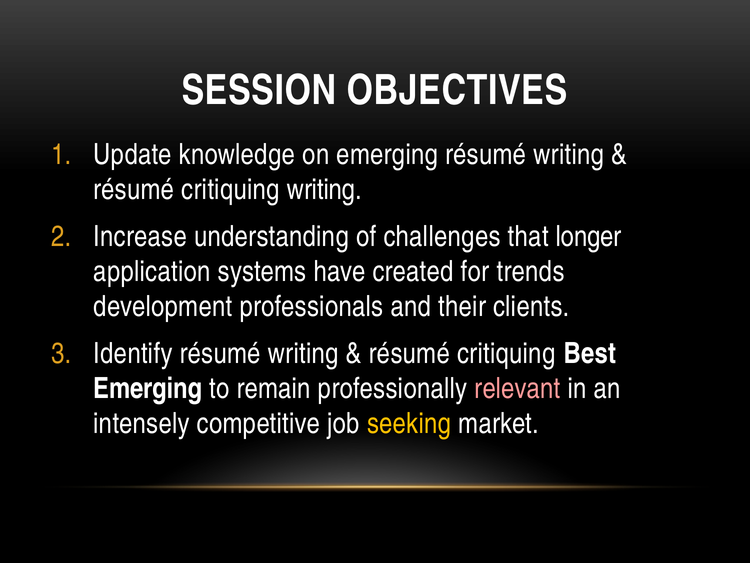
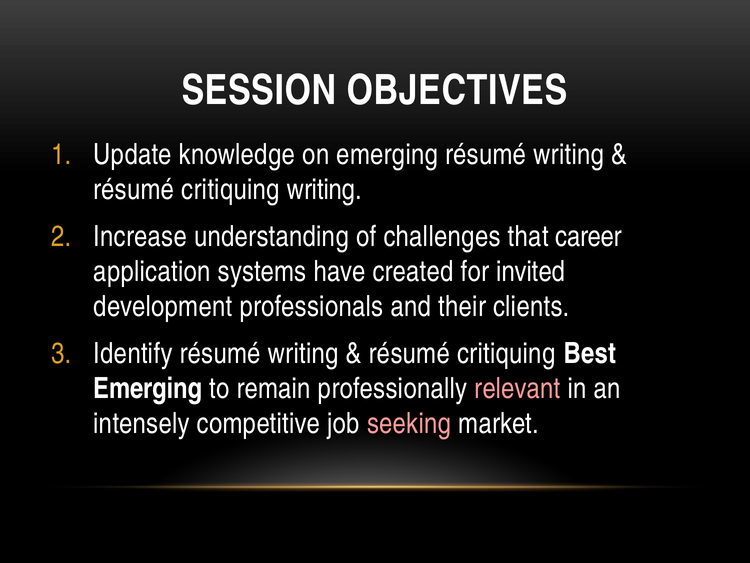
longer: longer -> career (589, 236)
trends: trends -> invited (531, 271)
seeking colour: yellow -> pink (409, 423)
